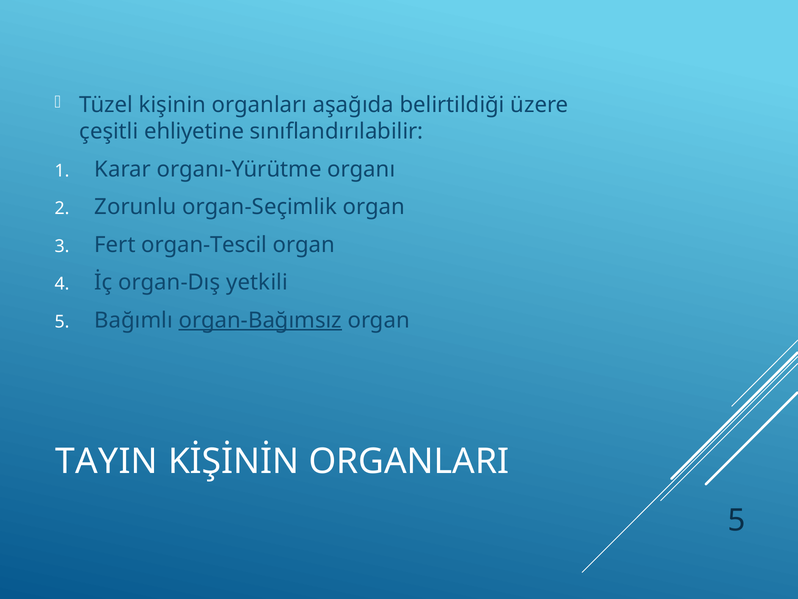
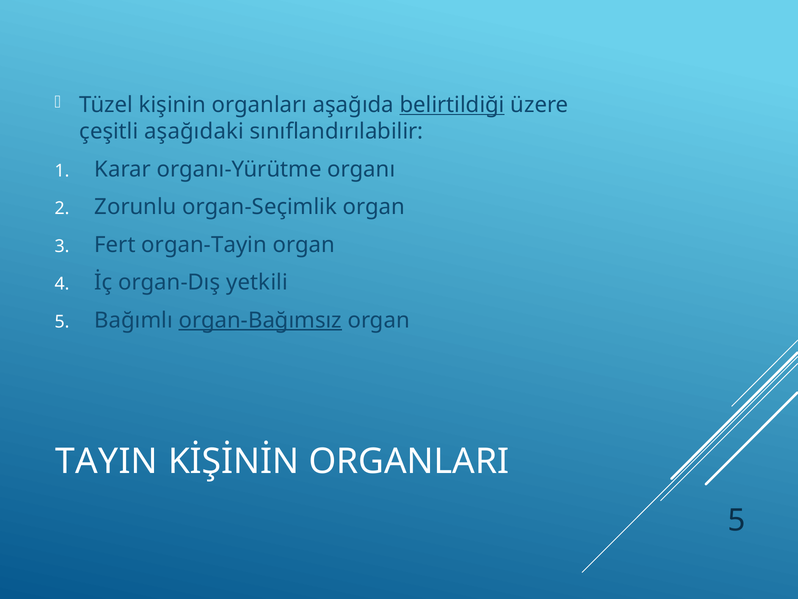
belirtildiği underline: none -> present (452, 105)
ehliyetine: ehliyetine -> aşağıdaki (194, 132)
organ-Tescil: organ-Tescil -> organ-Tayin (204, 245)
